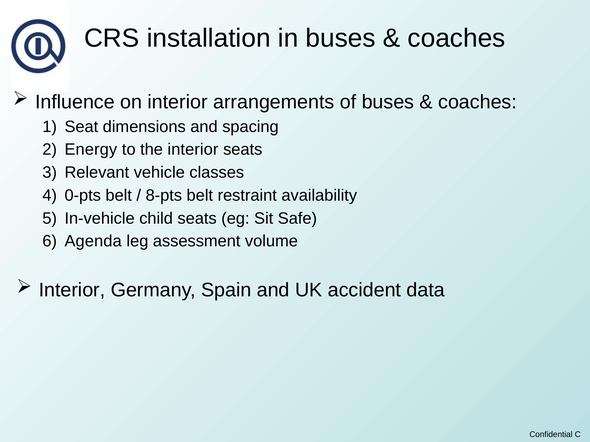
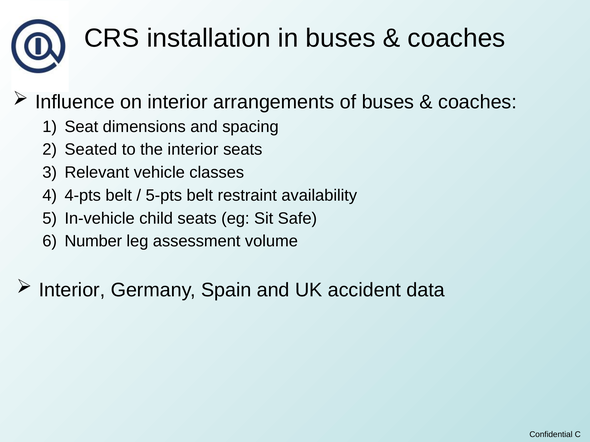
Energy: Energy -> Seated (91, 150)
0-pts: 0-pts -> 4-pts (83, 196)
8-pts: 8-pts -> 5-pts (164, 196)
Agenda: Agenda -> Number (93, 242)
